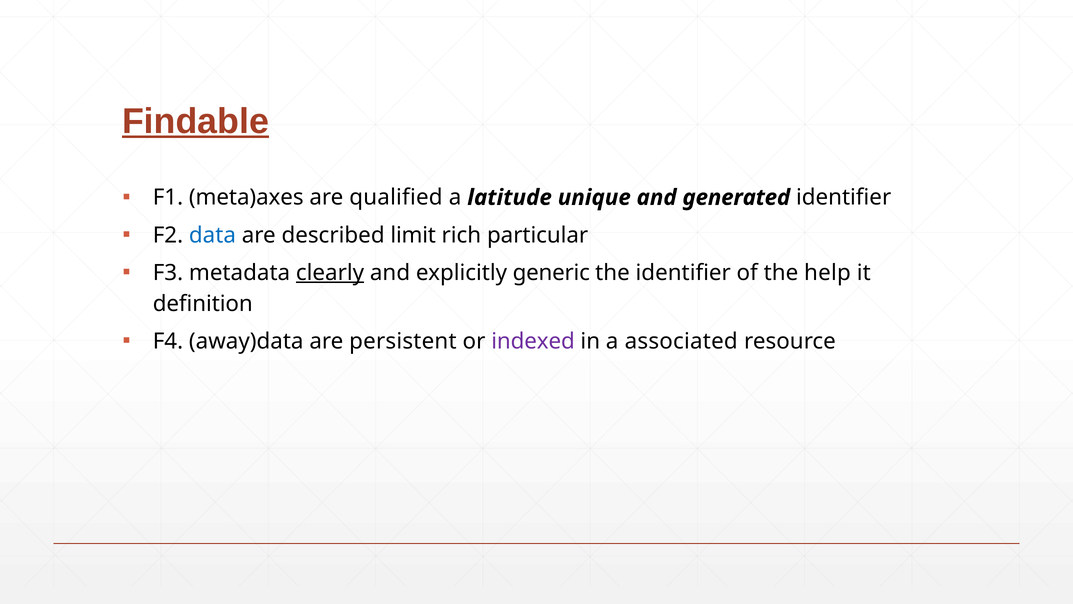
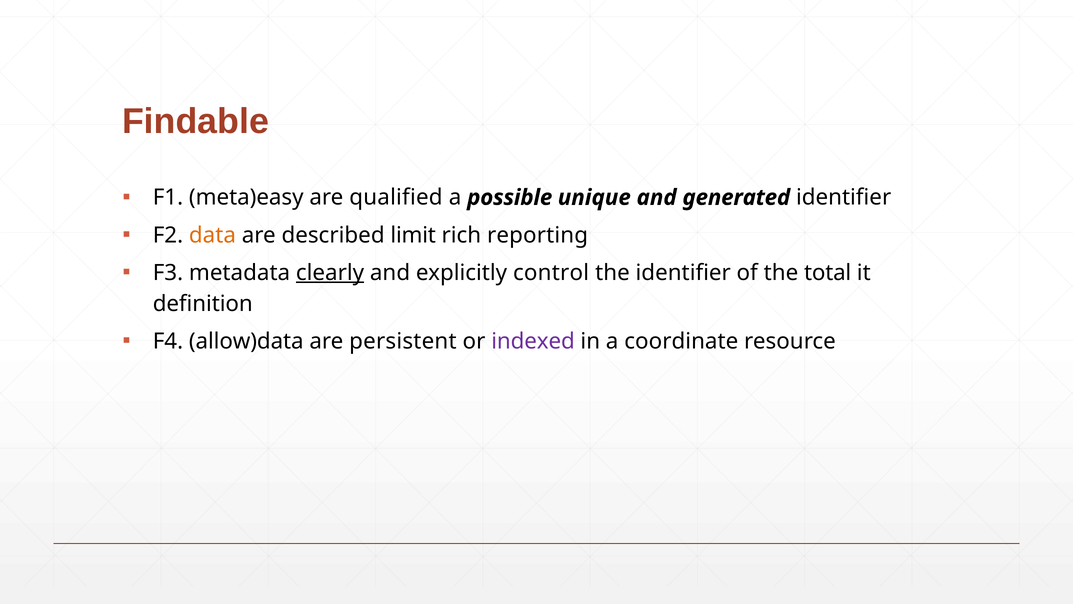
Findable underline: present -> none (196, 121)
meta)axes: meta)axes -> meta)easy (246, 197)
latitude: latitude -> possible (510, 197)
data colour: blue -> orange (212, 235)
particular: particular -> reporting (538, 235)
generic: generic -> control (551, 273)
help: help -> total (828, 273)
away)data: away)data -> allow)data (246, 341)
associated: associated -> coordinate (681, 341)
